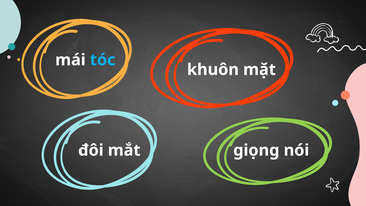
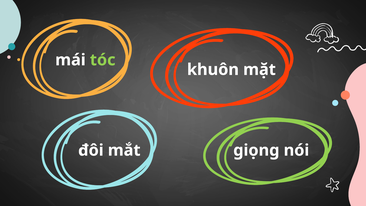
tóc colour: light blue -> light green (103, 60)
